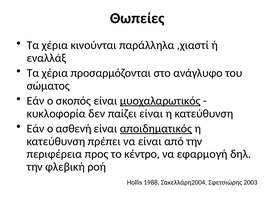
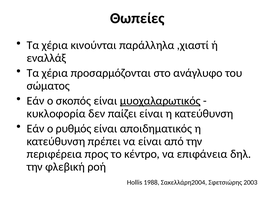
ασθενή: ασθενή -> ρυθμός (74, 128)
αποιδηματικός underline: present -> none (156, 128)
εφαρμογή: εφαρμογή -> επιφάνεια (202, 154)
